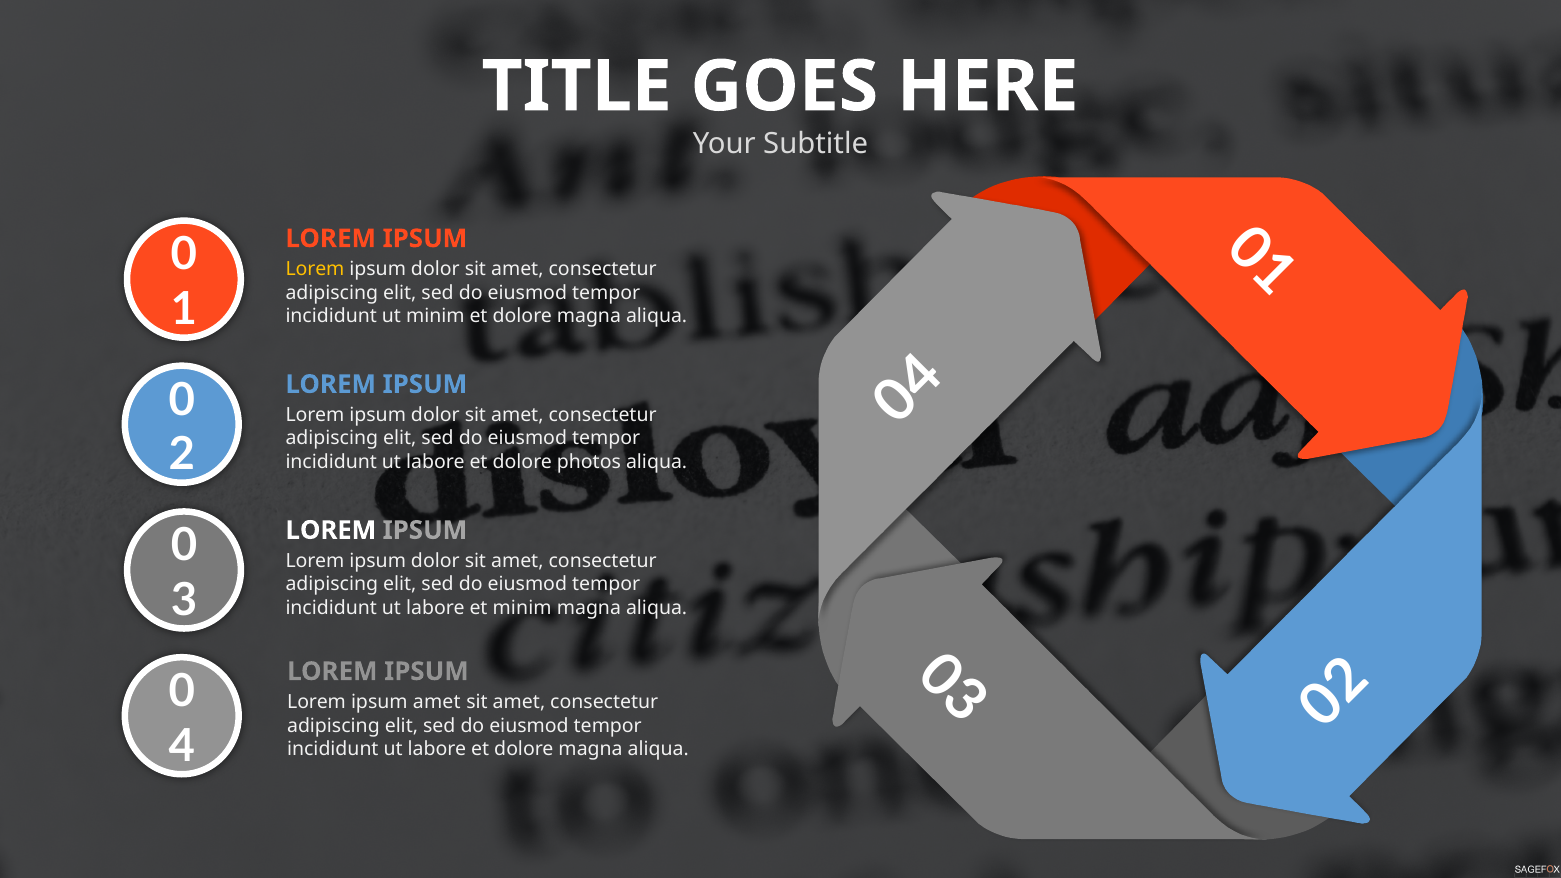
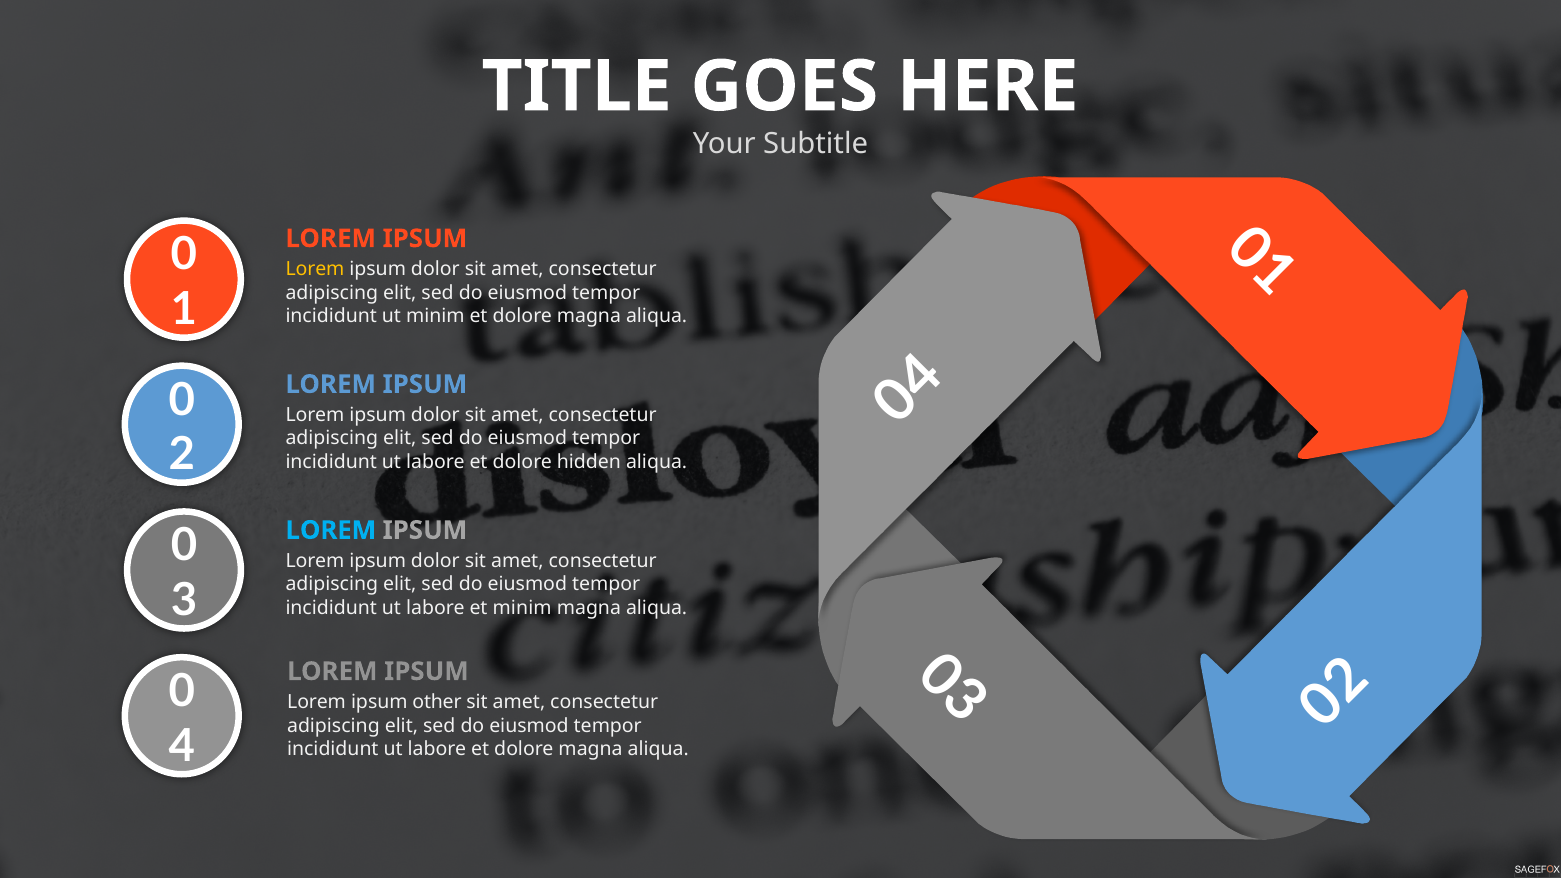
photos: photos -> hidden (589, 462)
LOREM colour: white -> light blue (331, 530)
ipsum amet: amet -> other (437, 702)
